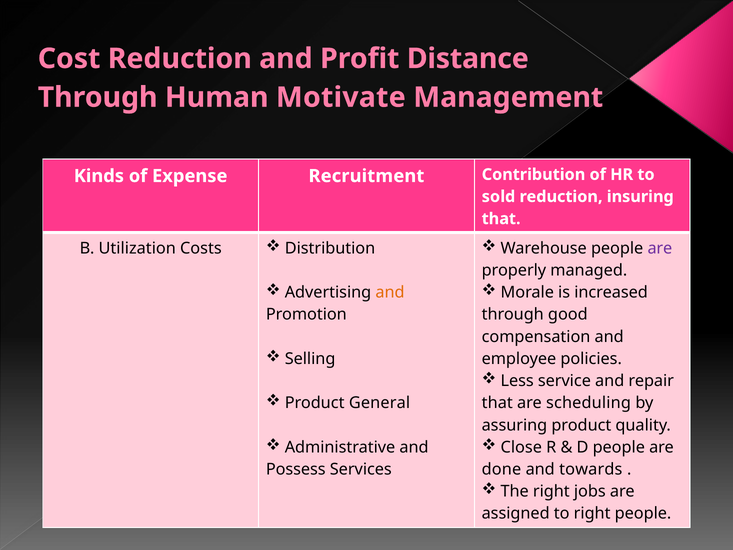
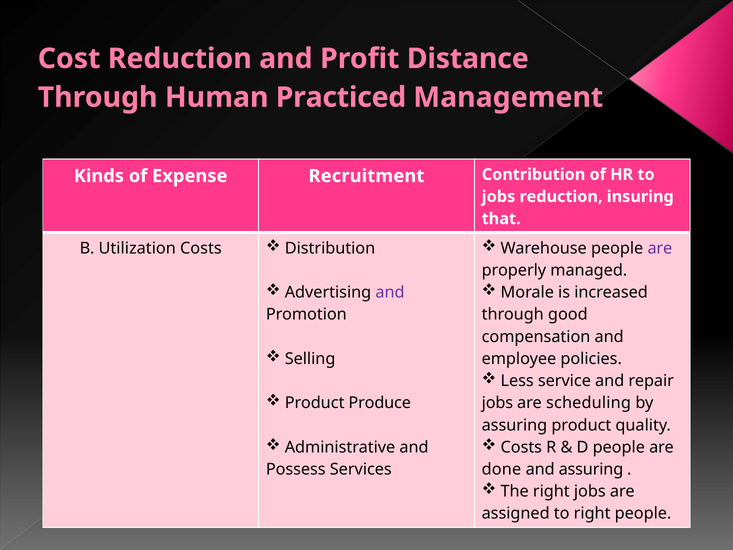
Motivate: Motivate -> Practiced (341, 97)
sold: sold -> jobs (499, 197)
and colour: orange -> purple (390, 292)
General: General -> Produce (380, 403)
that: that -> jobs (497, 403)
Close: Close -> Costs (521, 447)
and towards: towards -> assuring (591, 469)
